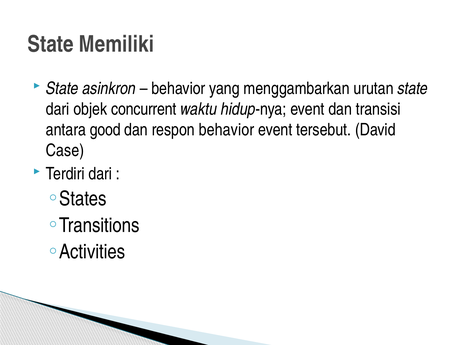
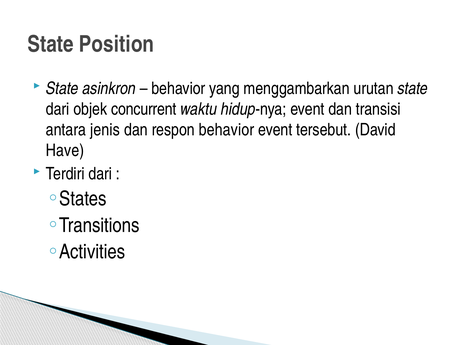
Memiliki: Memiliki -> Position (117, 44)
good: good -> jenis (105, 130)
Case: Case -> Have (65, 151)
